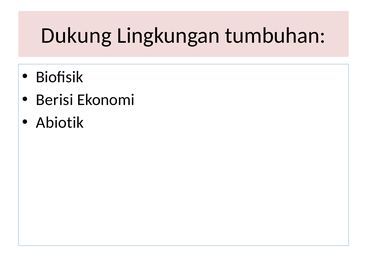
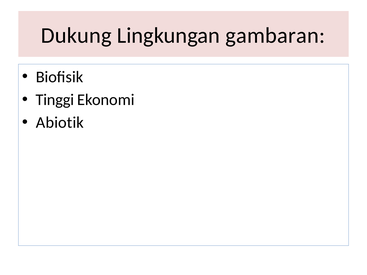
tumbuhan: tumbuhan -> gambaran (275, 36)
Berisi: Berisi -> Tinggi (55, 100)
